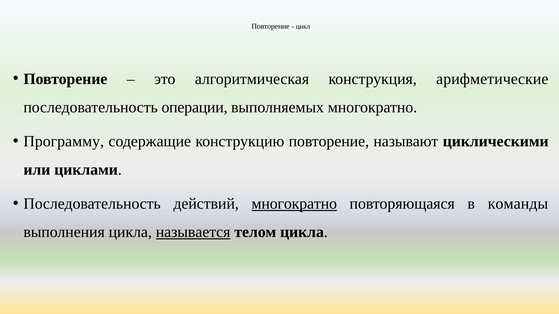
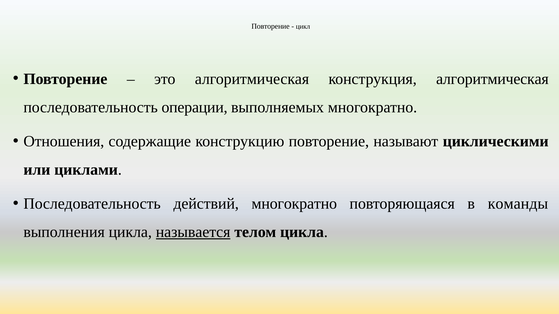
конструкция арифметические: арифметические -> алгоритмическая (492, 79)
Программу: Программу -> Отношения (64, 141)
многократно underline: present -> none (294, 204)
